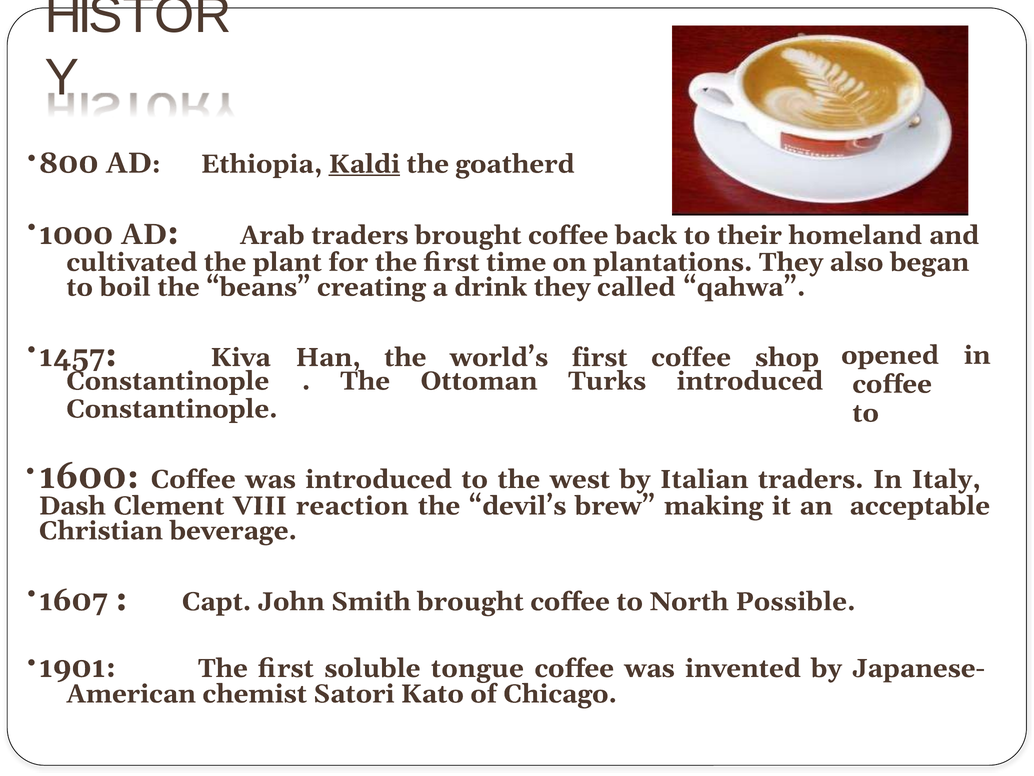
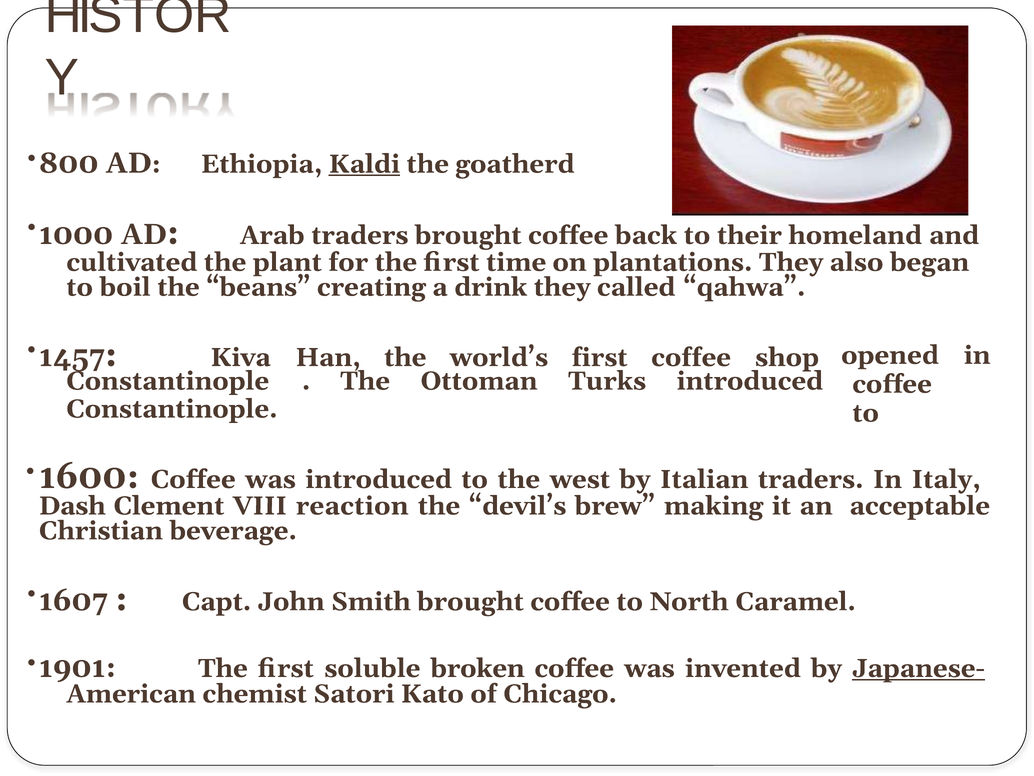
Possible: Possible -> Caramel (796, 601)
tongue: tongue -> broken (478, 668)
Japanese- underline: none -> present (919, 668)
